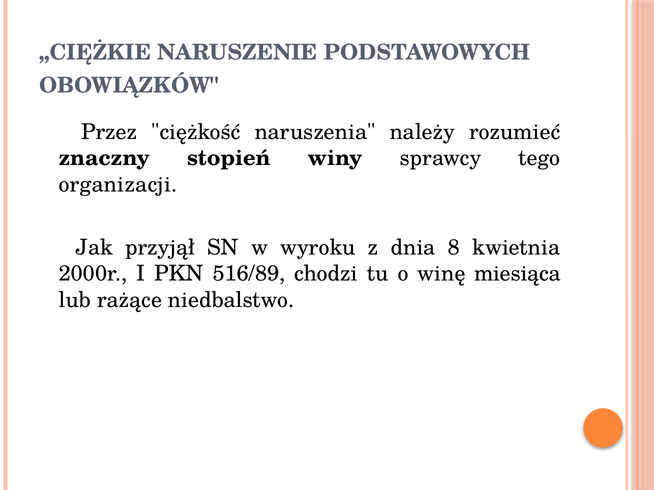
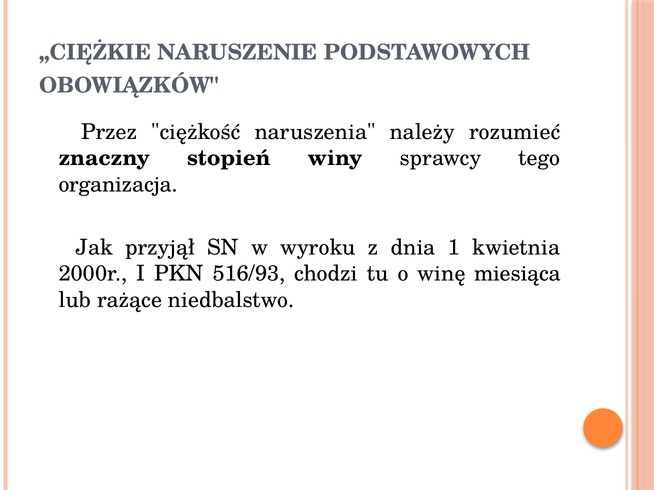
organizacji: organizacji -> organizacja (118, 185)
8: 8 -> 1 (454, 248)
516/89: 516/89 -> 516/93 (249, 274)
